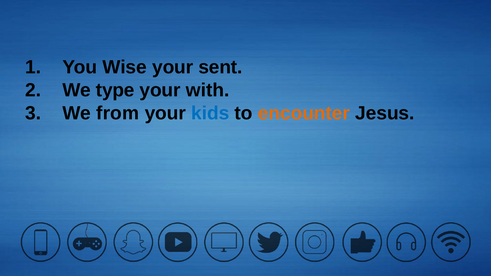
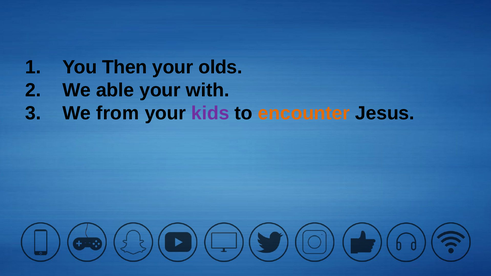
Wise: Wise -> Then (125, 67)
sent: sent -> olds (220, 67)
type: type -> able (115, 90)
kids colour: blue -> purple (210, 113)
